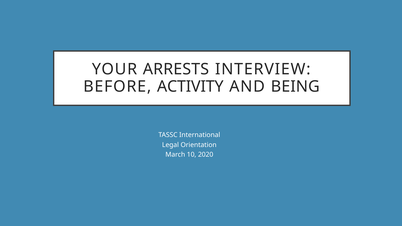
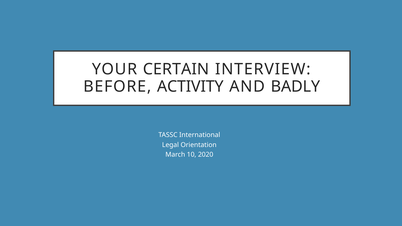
ARRESTS: ARRESTS -> CERTAIN (176, 69)
BEING: BEING -> BADLY (295, 87)
